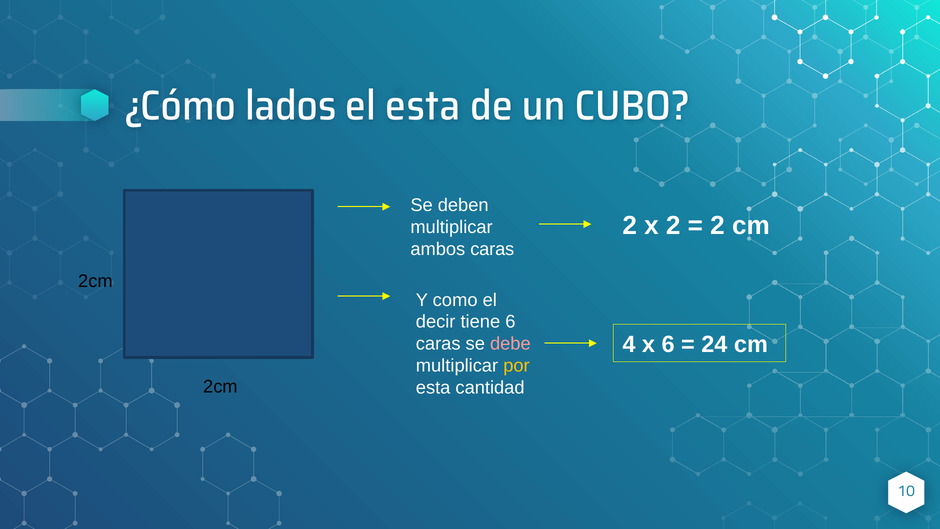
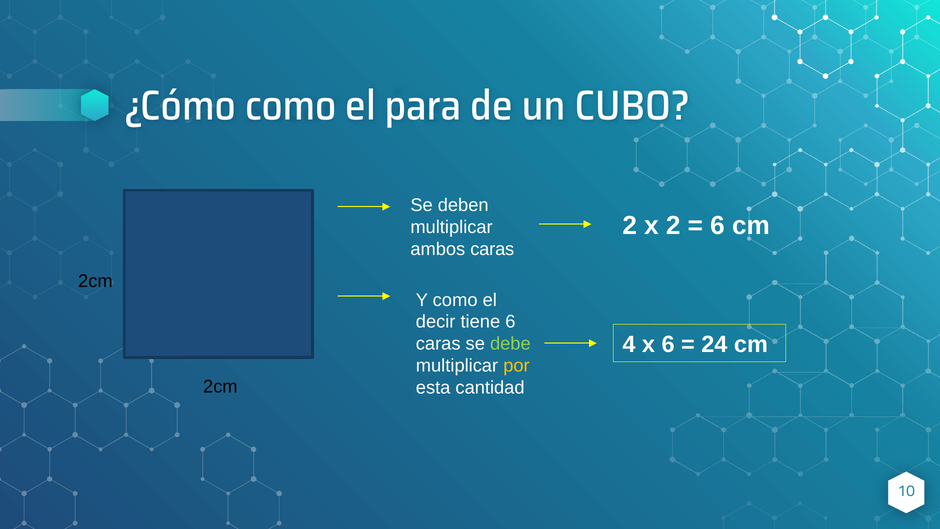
¿Cómo lados: lados -> como (291, 106)
el esta: esta -> para (423, 106)
2: 2 -> 6 (717, 226)
debe colour: pink -> light green (510, 344)
